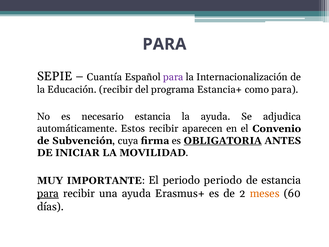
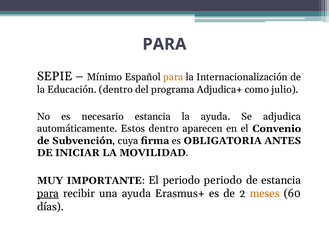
Cuantía: Cuantía -> Mínimo (104, 77)
para colour: purple -> orange (173, 77)
Educación recibir: recibir -> dentro (116, 90)
Estancia+: Estancia+ -> Adjudica+ (220, 90)
como para: para -> julio (285, 90)
Estos recibir: recibir -> dentro (164, 129)
OBLIGATORIA underline: present -> none (223, 141)
